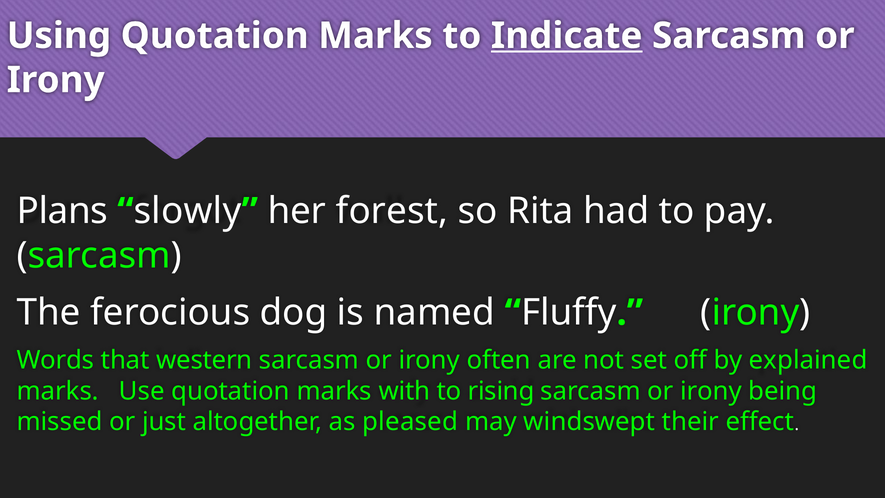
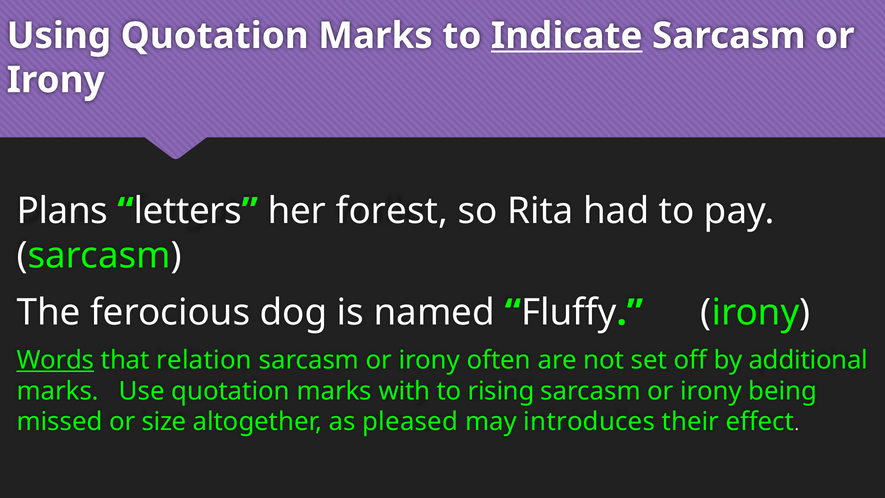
slowly: slowly -> letters (188, 211)
Words underline: none -> present (55, 360)
western: western -> relation (204, 360)
explained: explained -> additional (808, 360)
just: just -> size (164, 422)
windswept: windswept -> introduces (589, 422)
